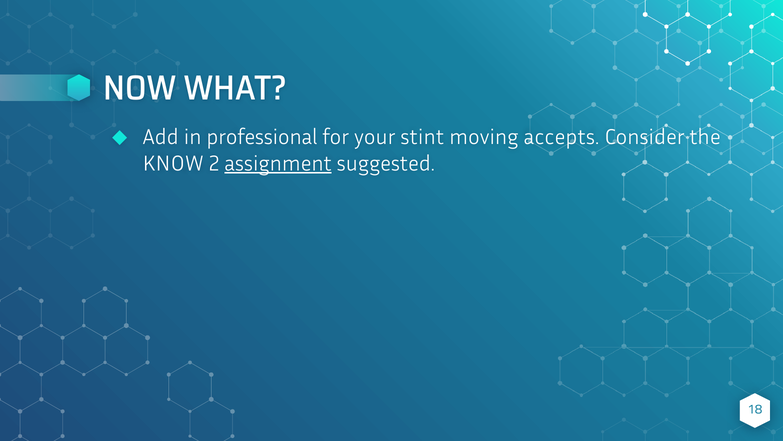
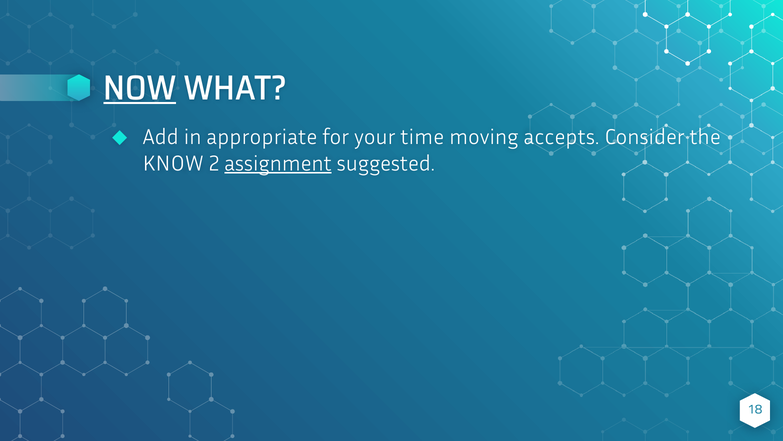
NOW underline: none -> present (140, 88)
professional: professional -> appropriate (262, 137)
stint: stint -> time (422, 137)
